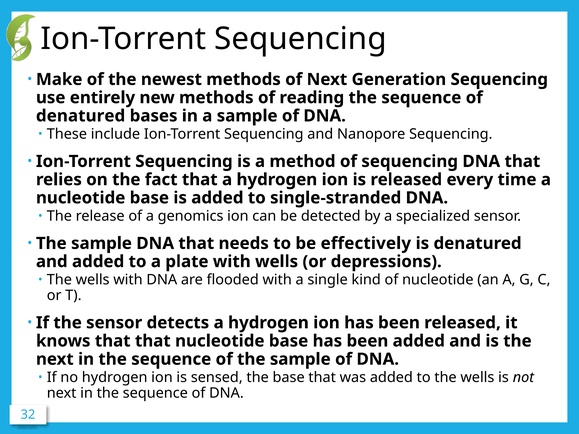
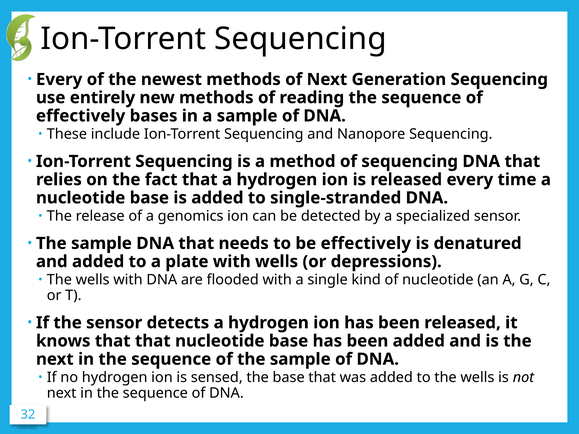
Make: Make -> Every (59, 79)
denatured: denatured -> effectively (81, 116)
